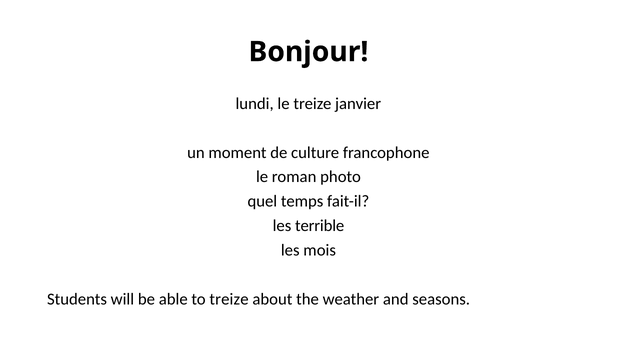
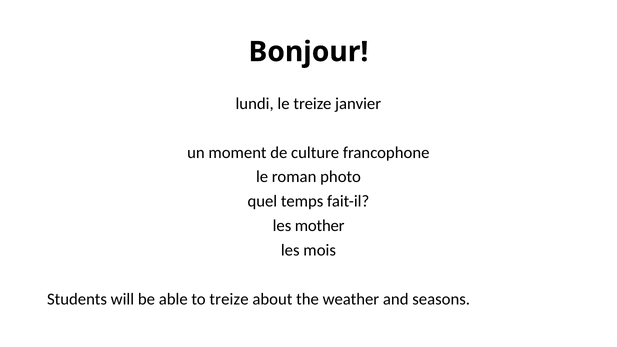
terrible: terrible -> mother (320, 226)
